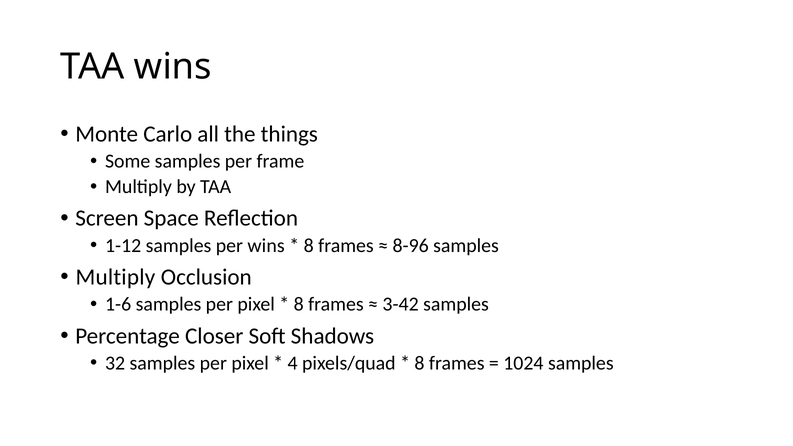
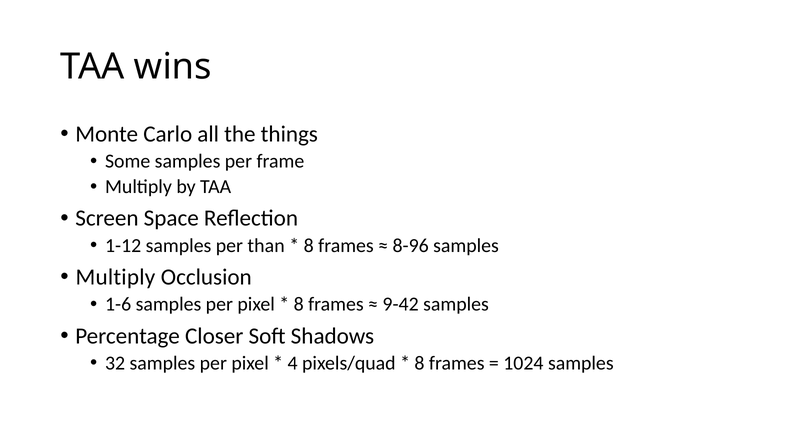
per wins: wins -> than (266, 246)
3-42: 3-42 -> 9-42 (401, 304)
